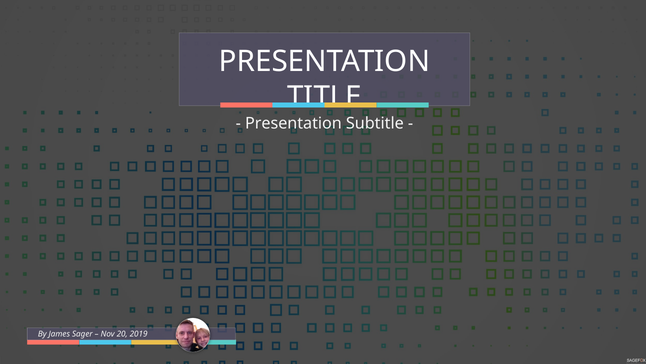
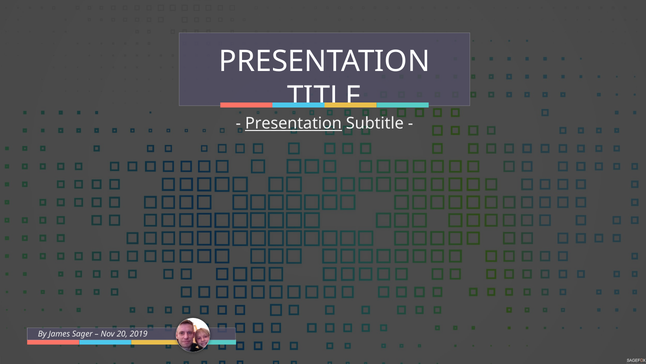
Presentation underline: none -> present (293, 123)
